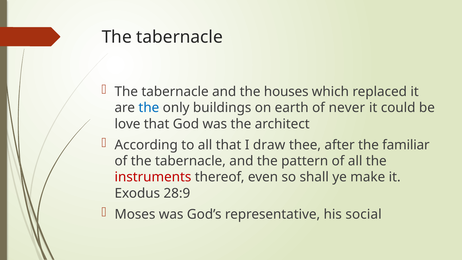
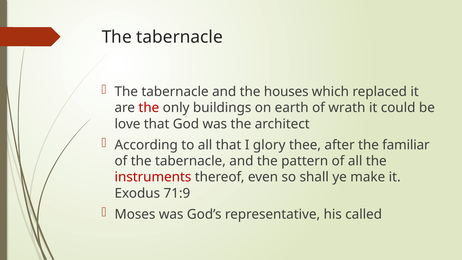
the colour: blue -> red (149, 108)
never: never -> wrath (347, 108)
draw: draw -> glory (269, 145)
28:9: 28:9 -> 71:9 (177, 193)
social: social -> called (364, 214)
